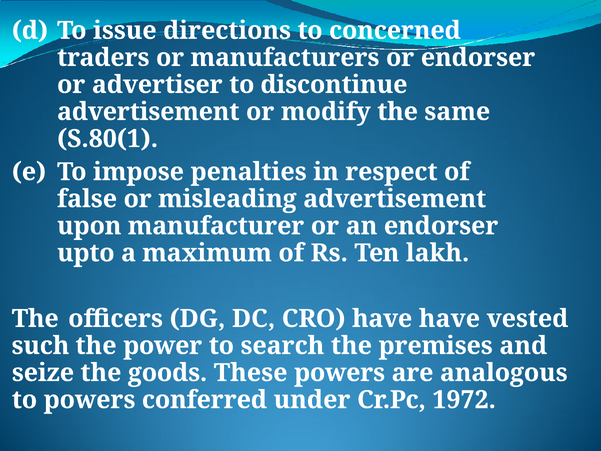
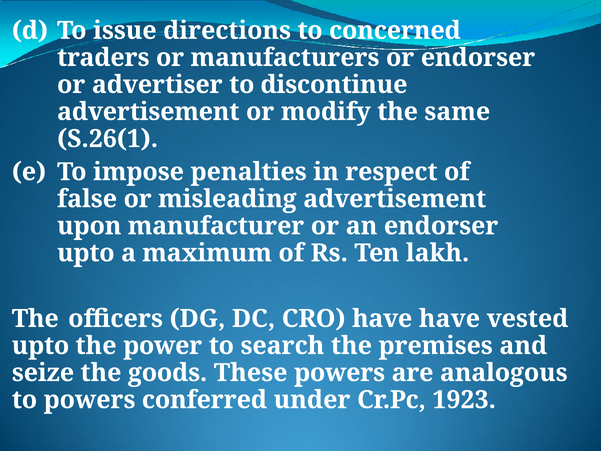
S.80(1: S.80(1 -> S.26(1 (108, 139)
such: such -> upto (40, 346)
1972: 1972 -> 1923 (464, 400)
